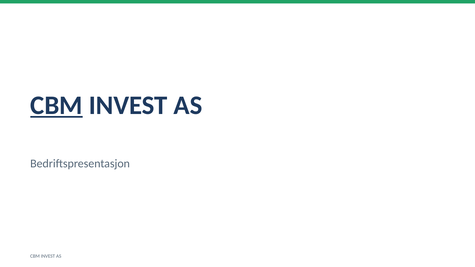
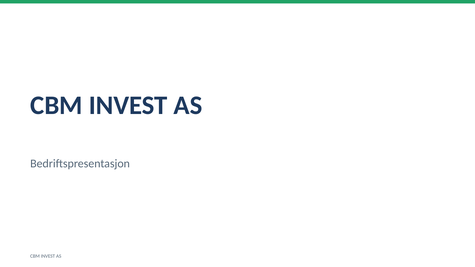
CBM underline: present -> none (56, 105)
